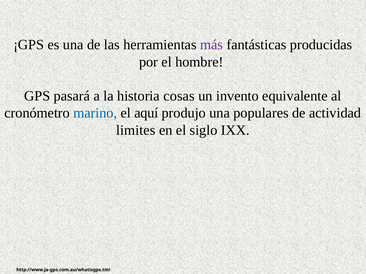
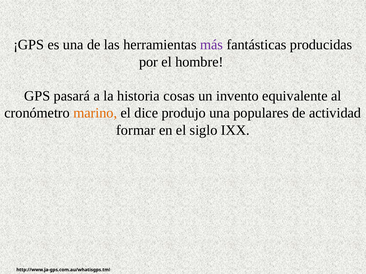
marino colour: blue -> orange (95, 113)
aquí: aquí -> dice (146, 113)
limites: limites -> formar (136, 130)
